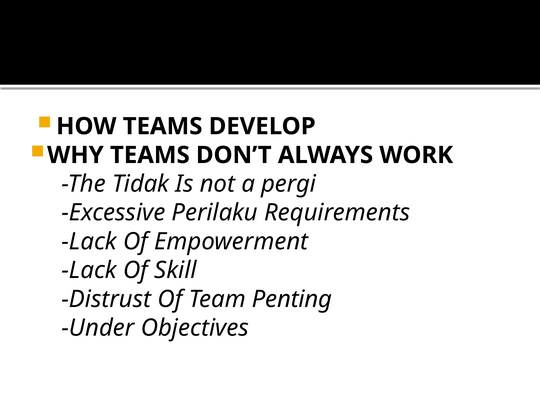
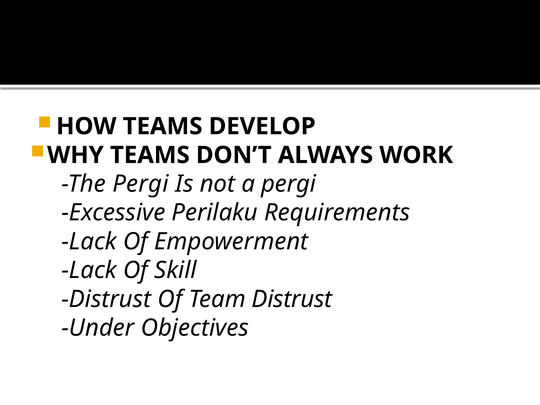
The Tidak: Tidak -> Pergi (140, 184)
Team Penting: Penting -> Distrust (292, 299)
